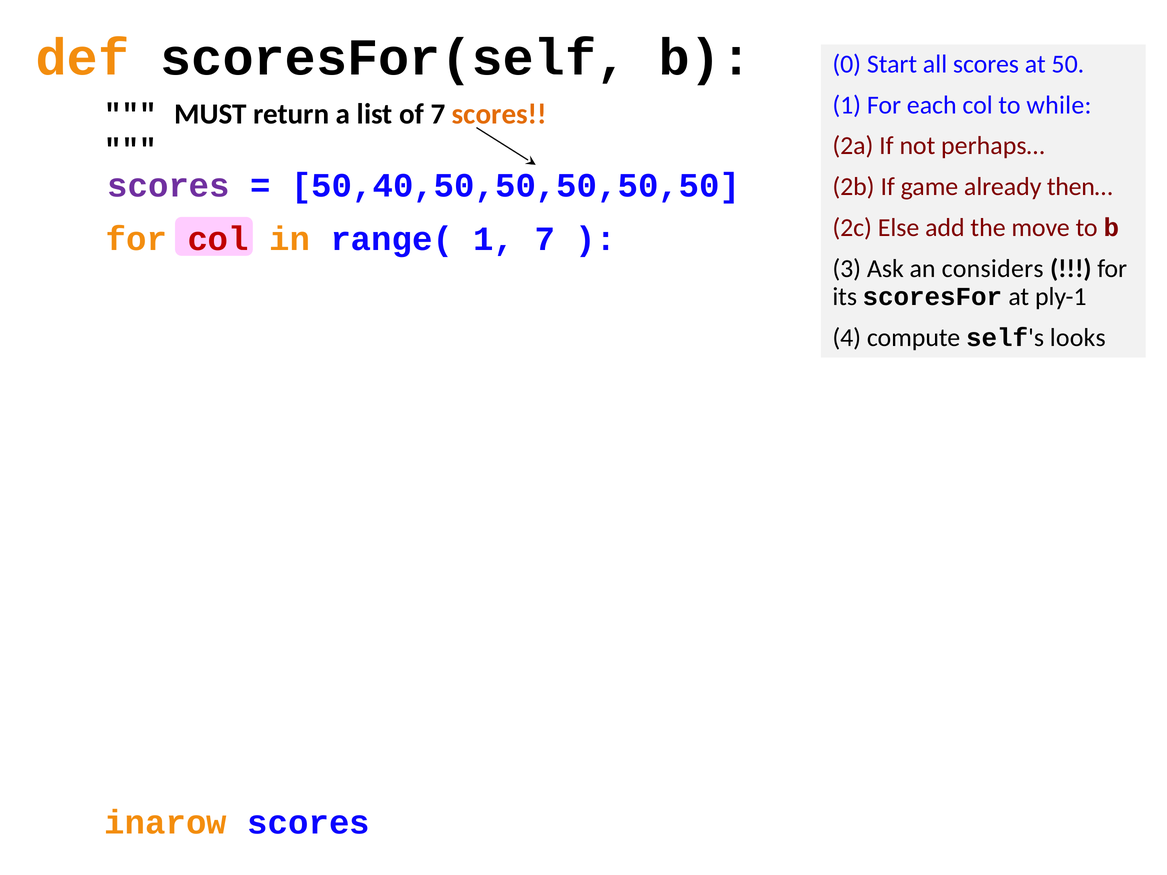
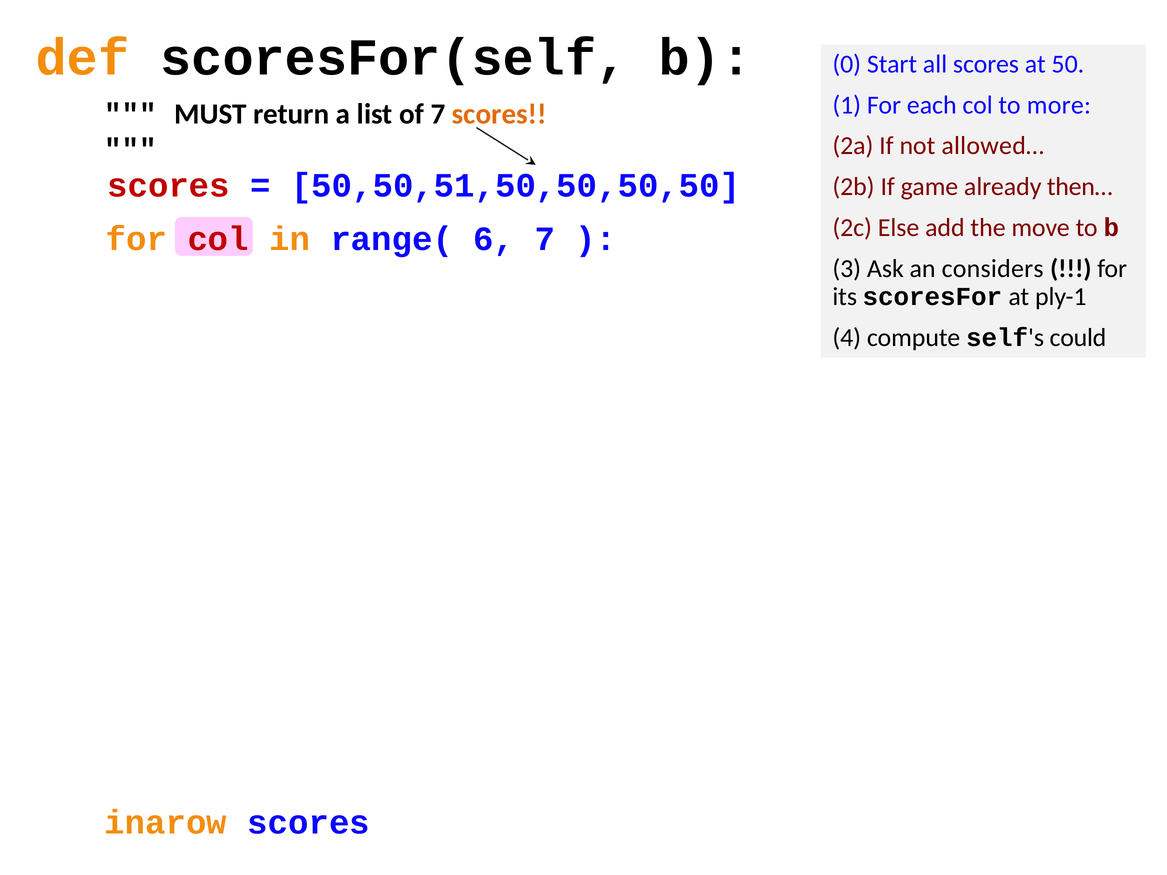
while: while -> more (1059, 105)
perhaps…: perhaps… -> allowed… (993, 146)
scores colour: purple -> red (169, 185)
50,40,50,50,50,50,50: 50,40,50,50,50,50,50 -> 50,50,51,50,50,50,50 (516, 185)
range( 1: 1 -> 6 (494, 239)
looks: looks -> could (1078, 338)
